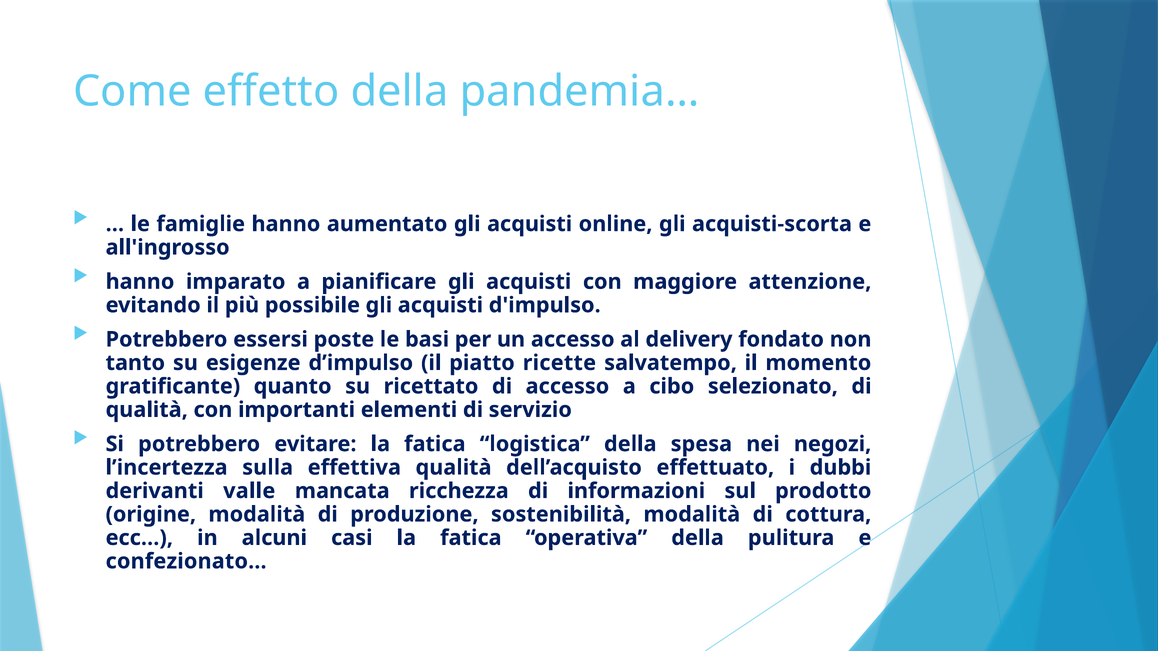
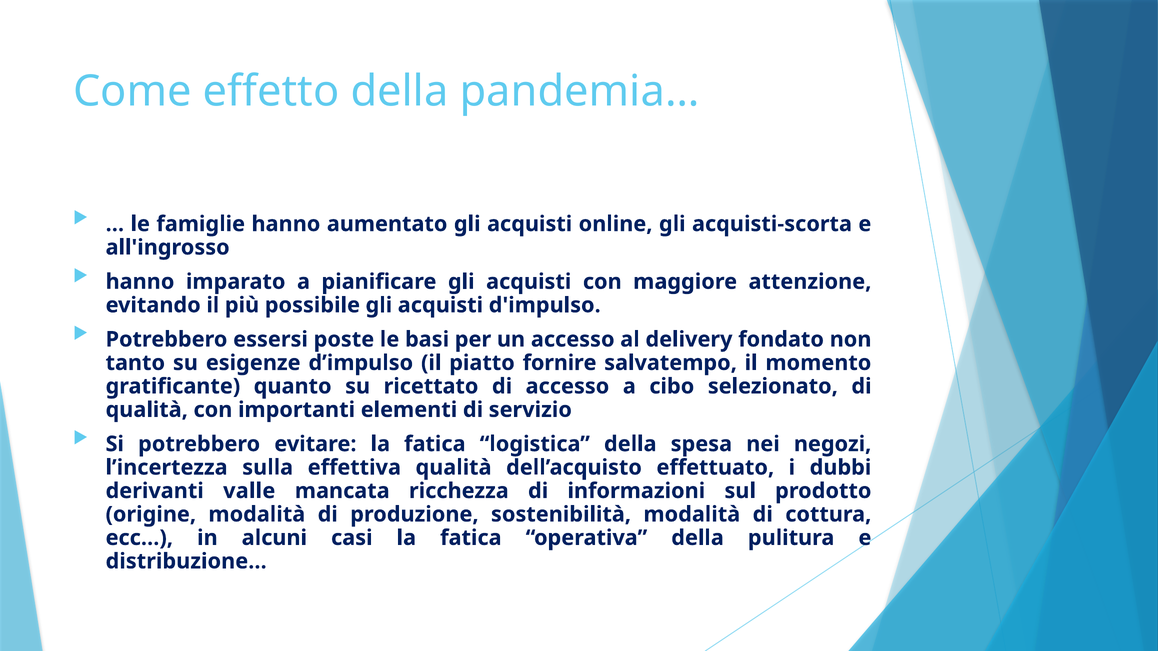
ricette: ricette -> fornire (560, 363)
confezionato…: confezionato… -> distribuzione… (186, 562)
